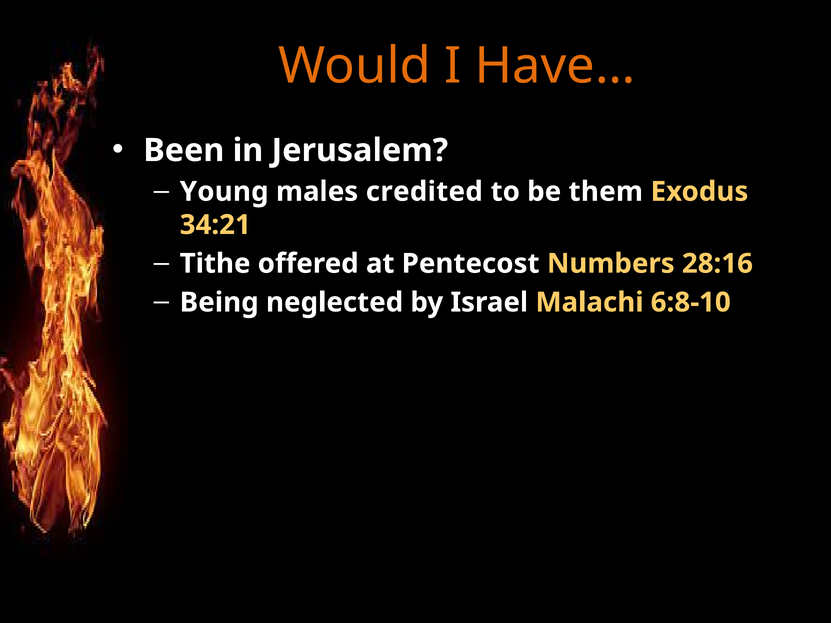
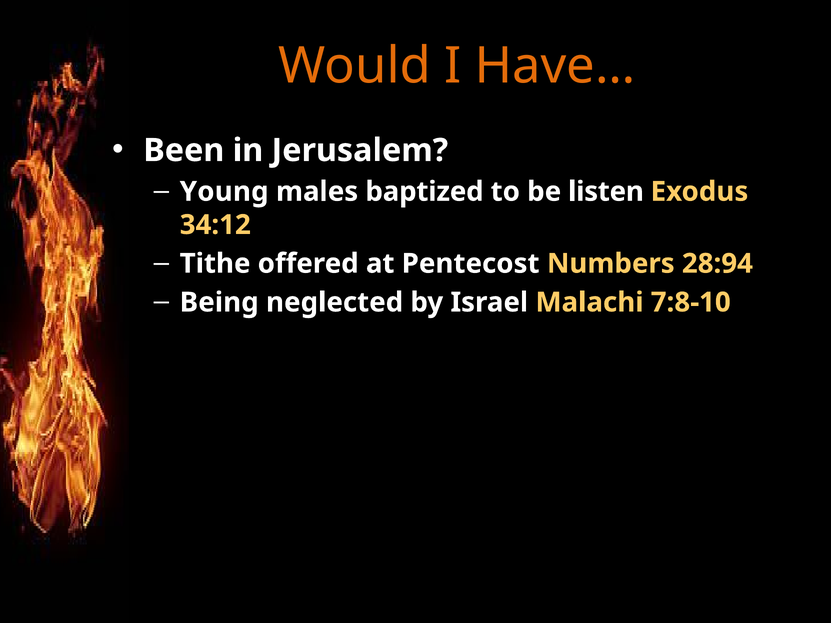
credited: credited -> baptized (425, 192)
them: them -> listen (606, 192)
34:21: 34:21 -> 34:12 (215, 225)
28:16: 28:16 -> 28:94 (717, 264)
6:8-10: 6:8-10 -> 7:8-10 (691, 302)
